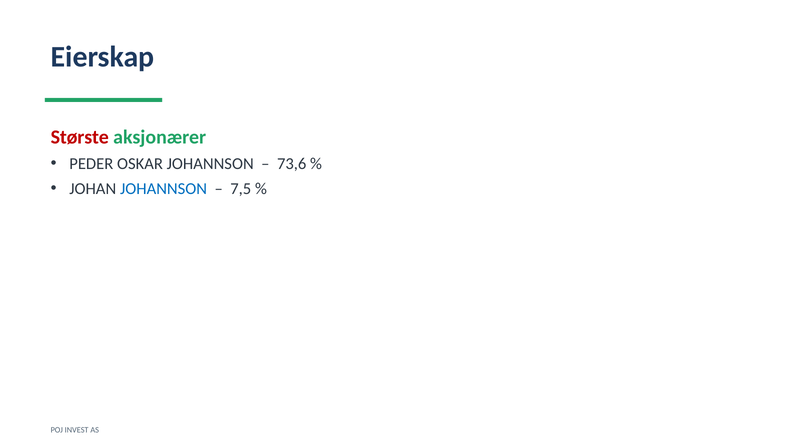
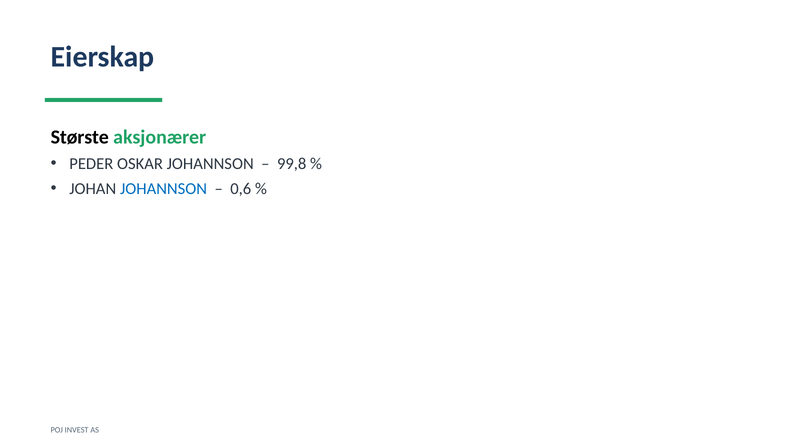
Største colour: red -> black (80, 137)
73,6: 73,6 -> 99,8 (292, 164)
7,5: 7,5 -> 0,6 (241, 189)
